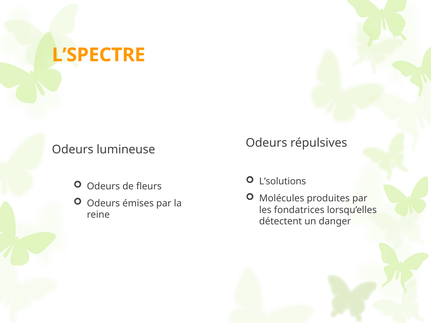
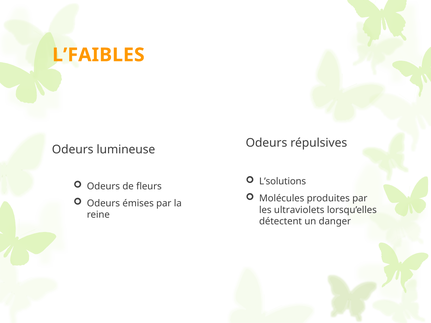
L’SPECTRE: L’SPECTRE -> L’FAIBLES (98, 55)
fondatrices: fondatrices -> ultraviolets (299, 210)
